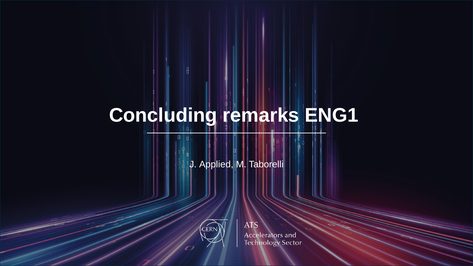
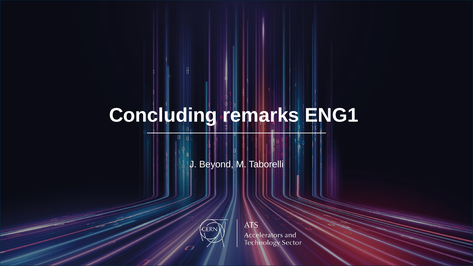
Applied: Applied -> Beyond (216, 165)
